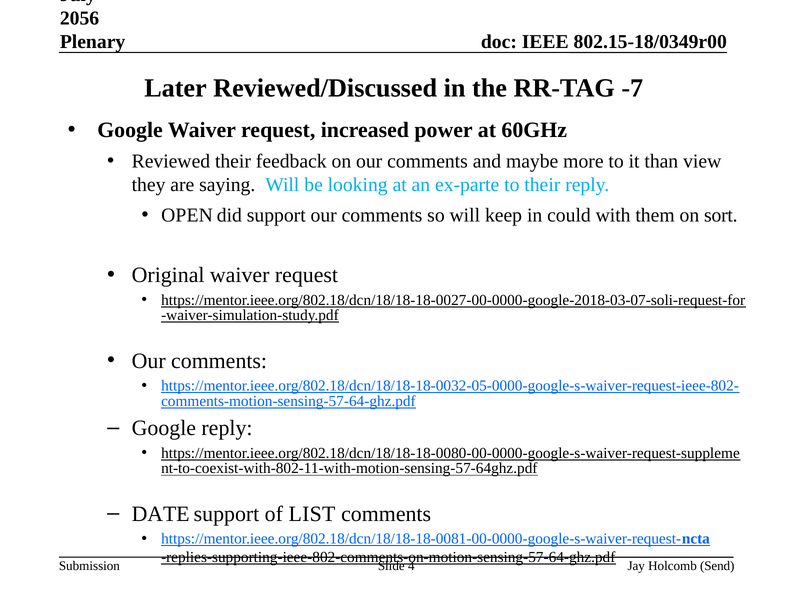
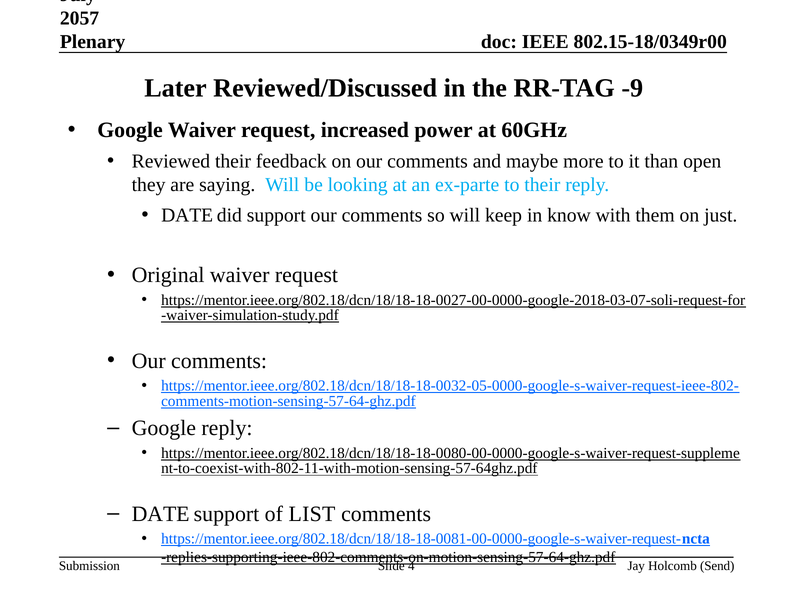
2056: 2056 -> 2057 (80, 18)
-7: -7 -> -9 (632, 88)
view: view -> open (702, 161)
OPEN: OPEN -> DATE (187, 215)
could: could -> know (569, 215)
sort: sort -> just (721, 215)
